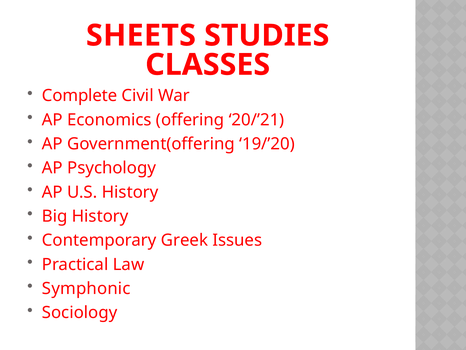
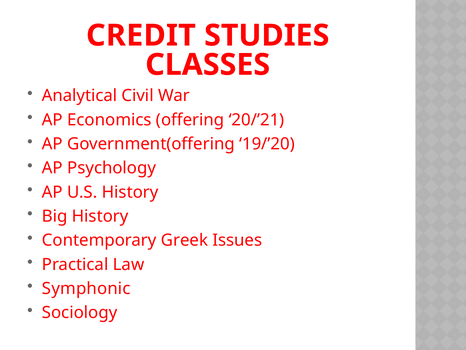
SHEETS: SHEETS -> CREDIT (141, 35)
Complete: Complete -> Analytical (79, 96)
